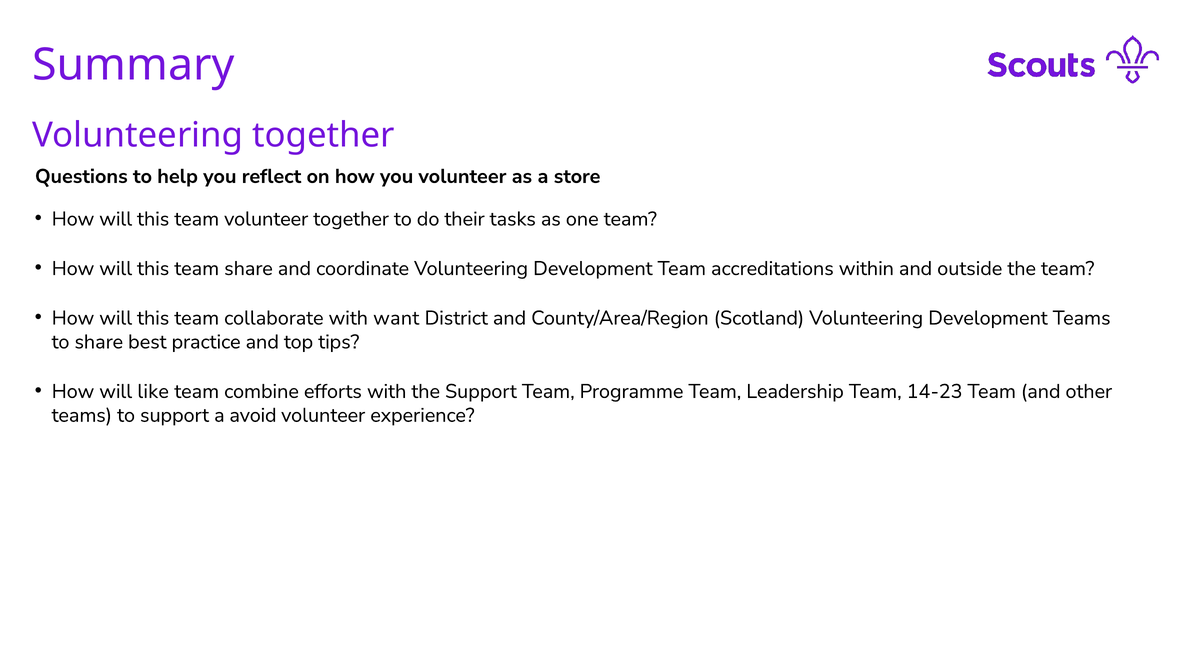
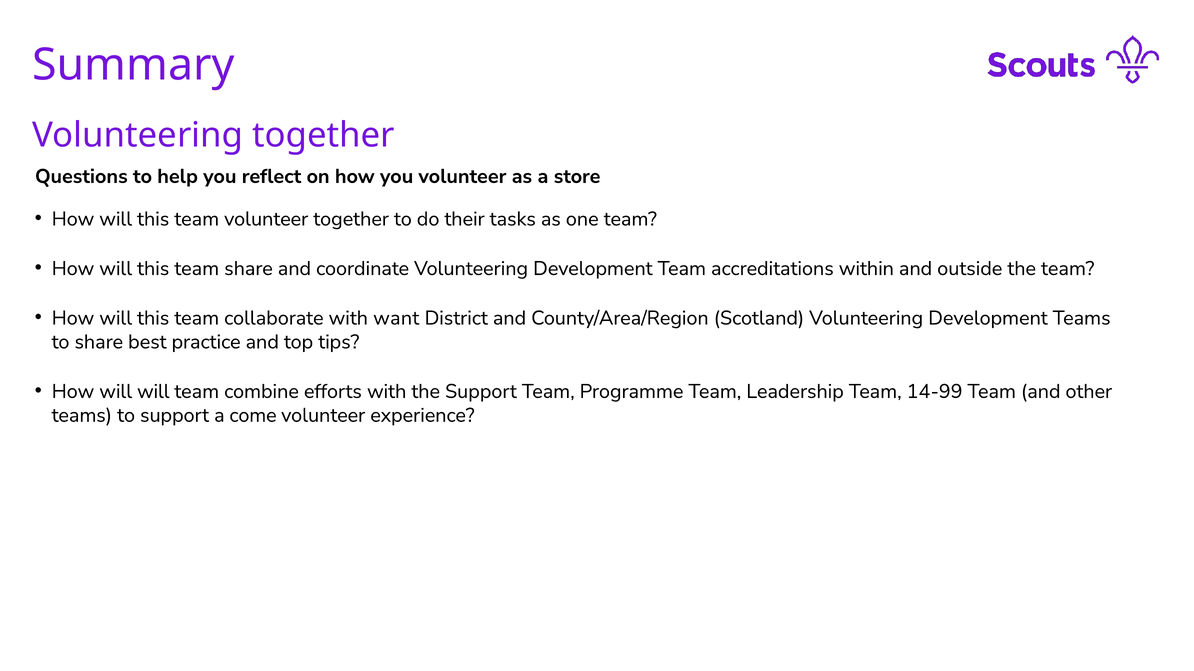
will like: like -> will (153, 392)
14-23: 14-23 -> 14-99 (935, 392)
avoid: avoid -> come (253, 416)
